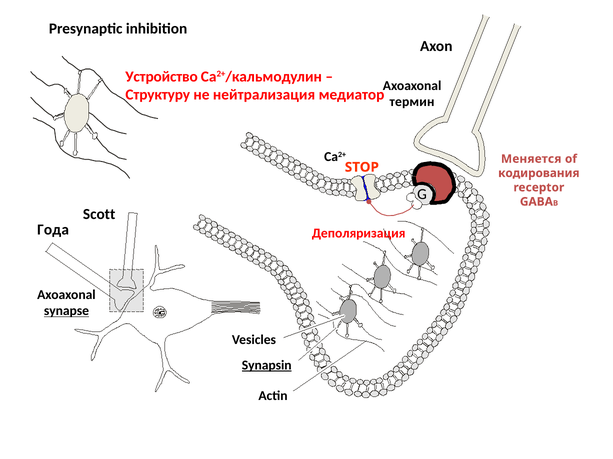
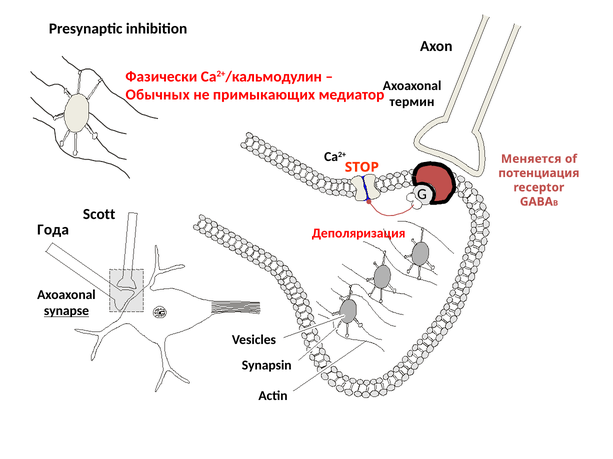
Устройство: Устройство -> Фазически (161, 77)
Структуру: Структуру -> Обычных (158, 95)
нейтрализация: нейтрализация -> примыкающих (264, 95)
кодирования: кодирования -> потенциация (539, 173)
Synapsin underline: present -> none (267, 366)
